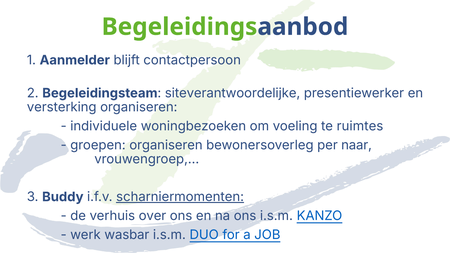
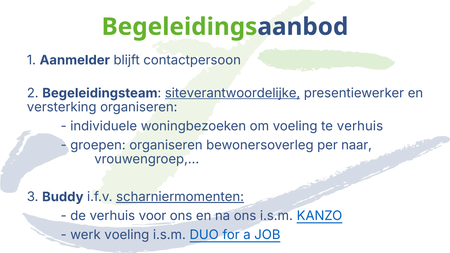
siteverantwoordelijke underline: none -> present (233, 93)
te ruimtes: ruimtes -> verhuis (360, 126)
over: over -> voor (153, 216)
werk wasbar: wasbar -> voeling (127, 235)
